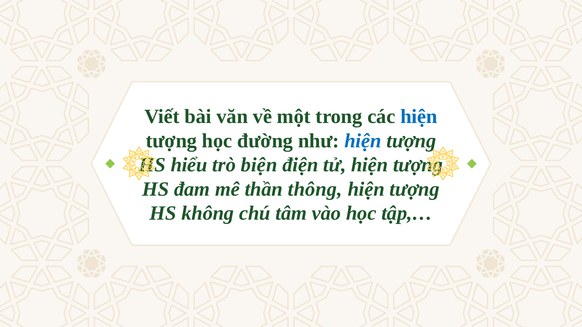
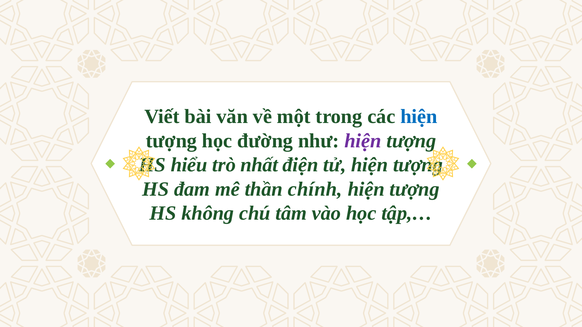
hiện colour: blue -> purple (363, 141)
biện: biện -> nhất (259, 165)
thông: thông -> chính (315, 189)
